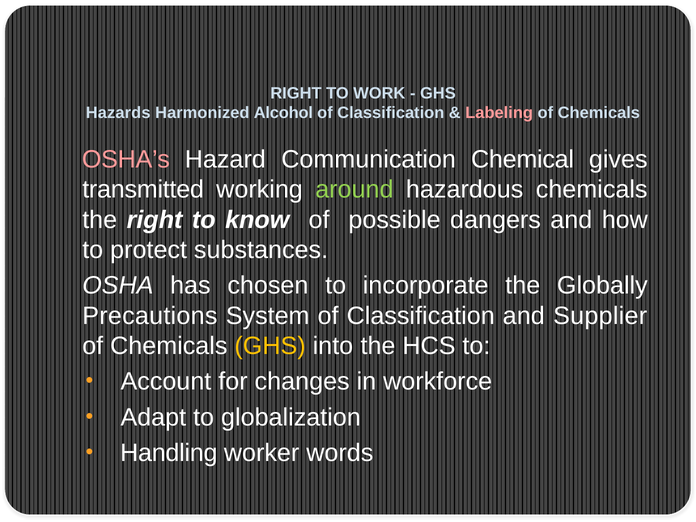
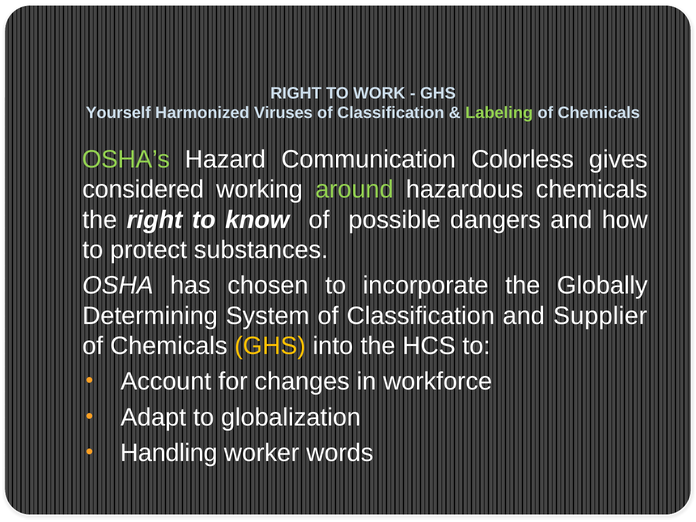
Hazards: Hazards -> Yourself (118, 113)
Alcohol: Alcohol -> Viruses (283, 113)
Labeling colour: pink -> light green (499, 113)
OSHA’s colour: pink -> light green (126, 159)
Chemical: Chemical -> Colorless (523, 159)
transmitted: transmitted -> considered (143, 190)
Precautions: Precautions -> Determining (150, 316)
